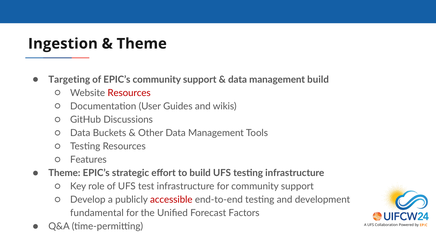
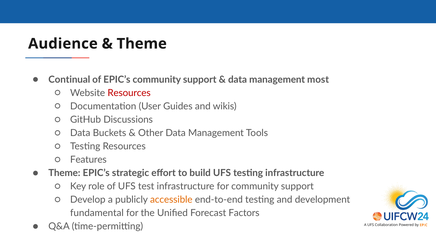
Ingestion: Ingestion -> Audience (63, 44)
Targeting: Targeting -> Continual (69, 80)
management build: build -> most (318, 80)
accessible colour: red -> orange (171, 200)
